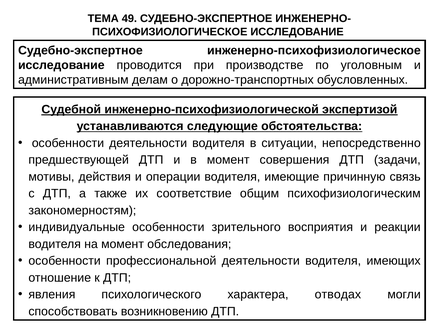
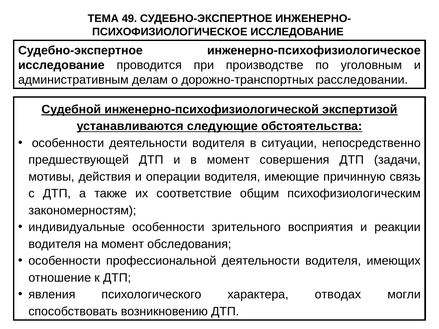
обусловленных: обусловленных -> расследовании (362, 80)
